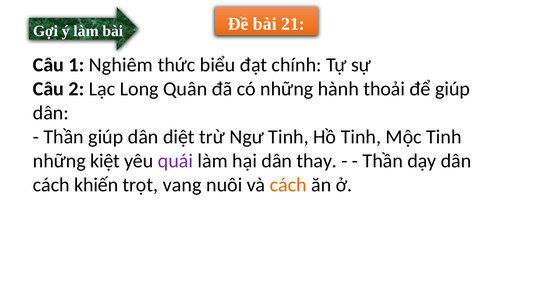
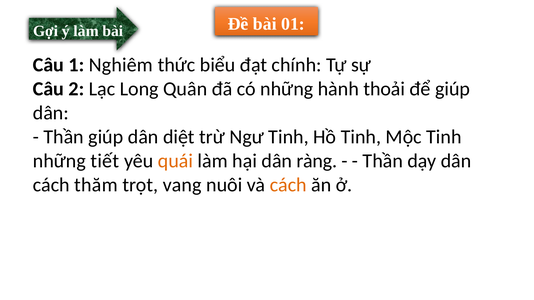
21: 21 -> 01 (293, 24)
kiệt: kiệt -> tiết (105, 161)
quái colour: purple -> orange (176, 161)
thay: thay -> ràng (317, 161)
khiến: khiến -> thăm (96, 185)
